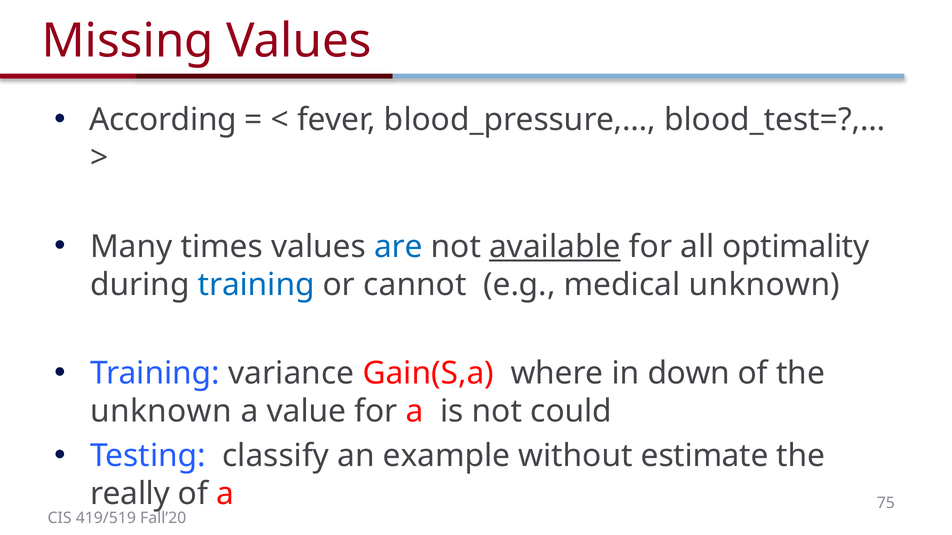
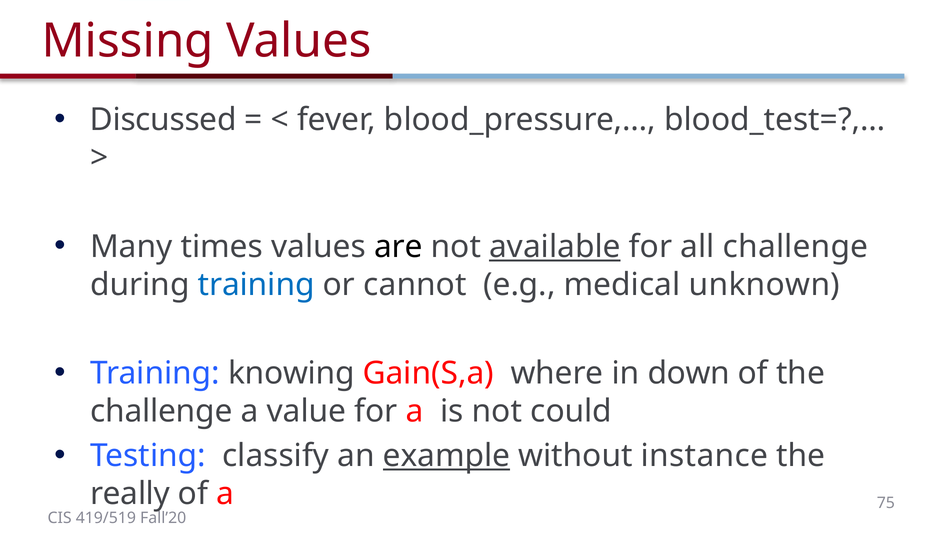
According: According -> Discussed (163, 120)
are colour: blue -> black (398, 247)
all optimality: optimality -> challenge (796, 247)
variance: variance -> knowing (291, 374)
unknown: unknown -> challenge (161, 412)
example underline: none -> present (447, 456)
estimate: estimate -> instance (704, 456)
